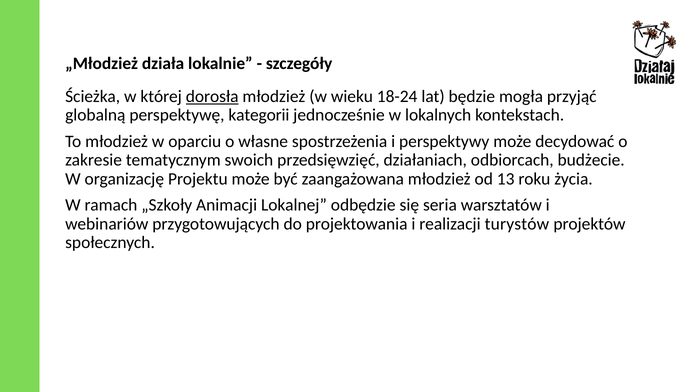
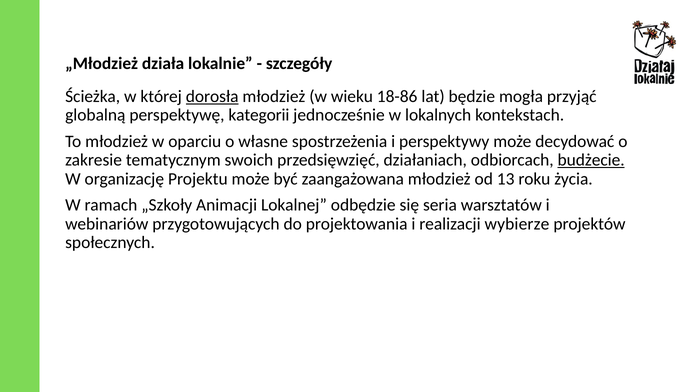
18-24: 18-24 -> 18-86 (397, 96)
budżecie underline: none -> present (591, 160)
turystów: turystów -> wybierze (517, 224)
